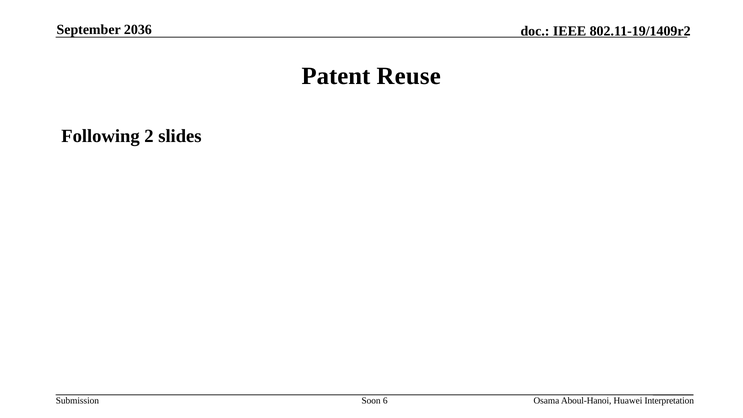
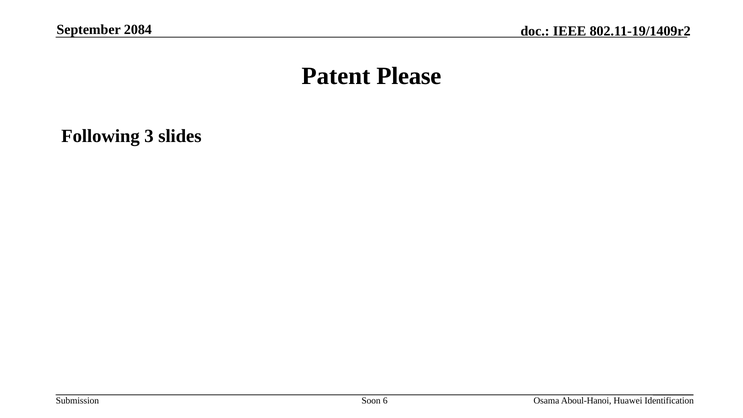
2036: 2036 -> 2084 (138, 30)
Reuse: Reuse -> Please (409, 76)
2: 2 -> 3 (149, 136)
Interpretation: Interpretation -> Identification (669, 401)
